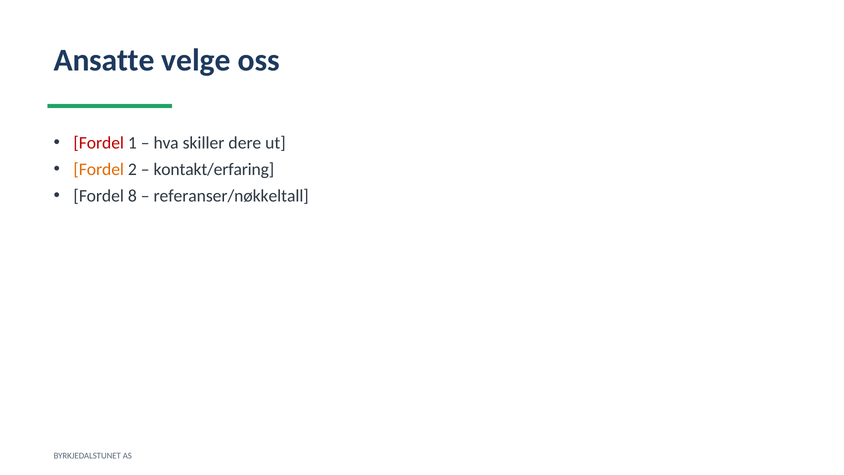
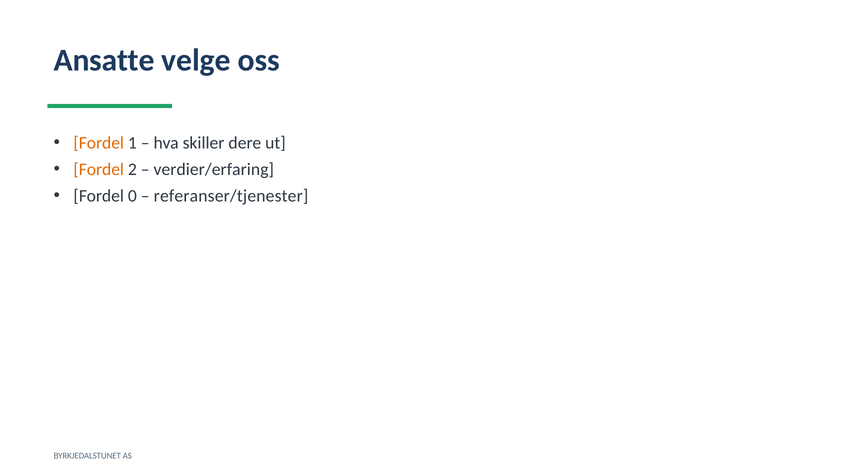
Fordel colour: red -> orange (99, 143)
kontakt/erfaring: kontakt/erfaring -> verdier/erfaring (214, 169)
8: 8 -> 0 (132, 196)
referanser/nøkkeltall: referanser/nøkkeltall -> referanser/tjenester (231, 196)
